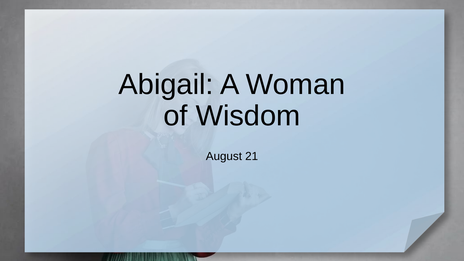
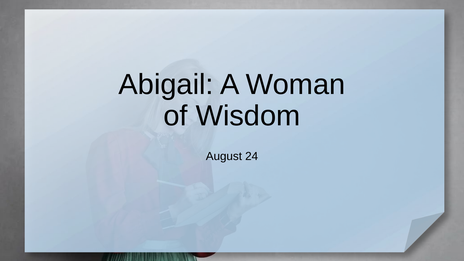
21: 21 -> 24 (252, 156)
